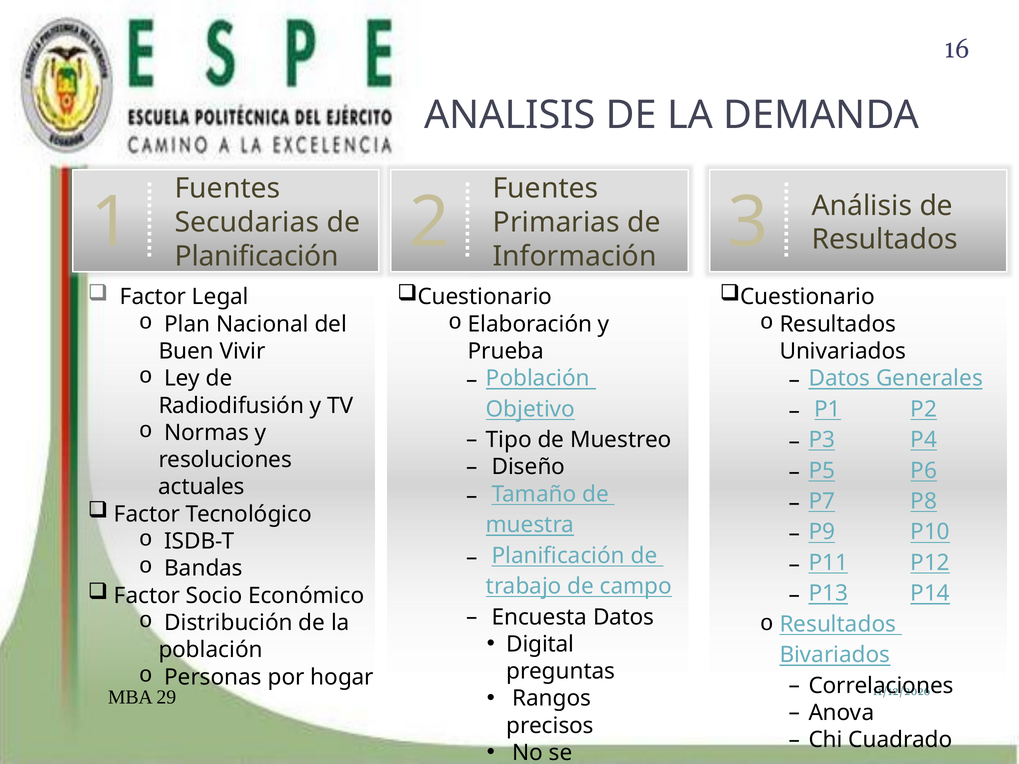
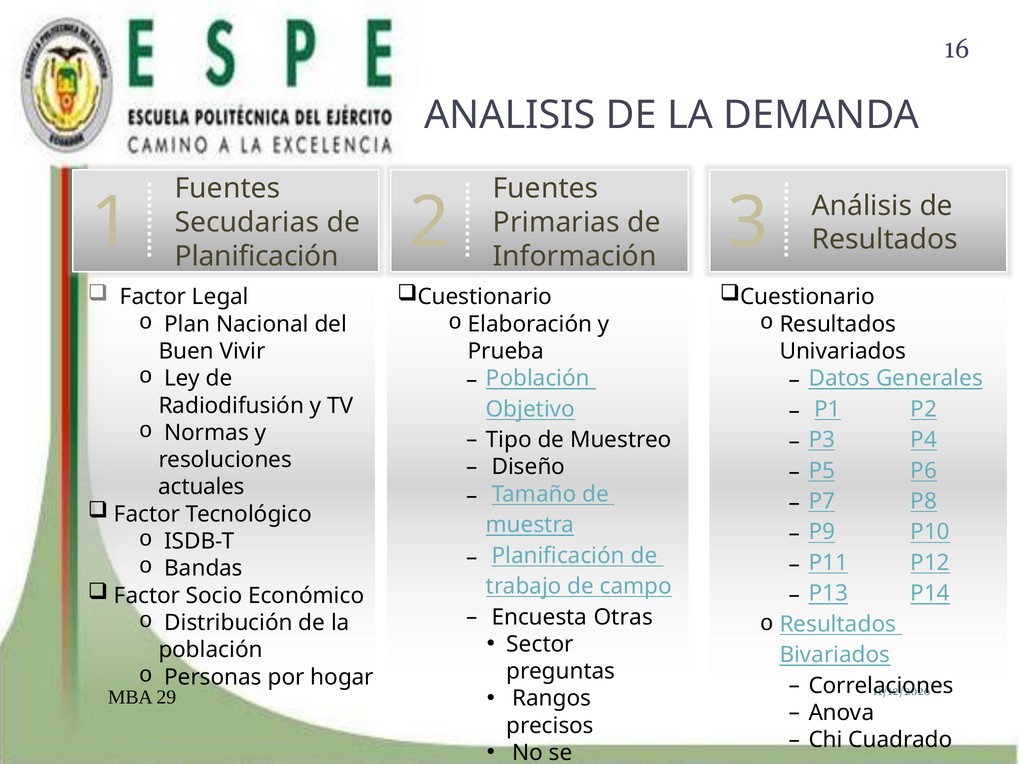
Encuesta Datos: Datos -> Otras (623, 617)
Digital: Digital -> Sector (540, 644)
